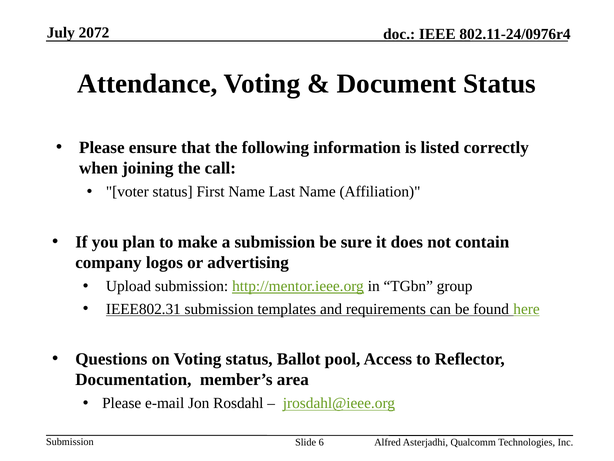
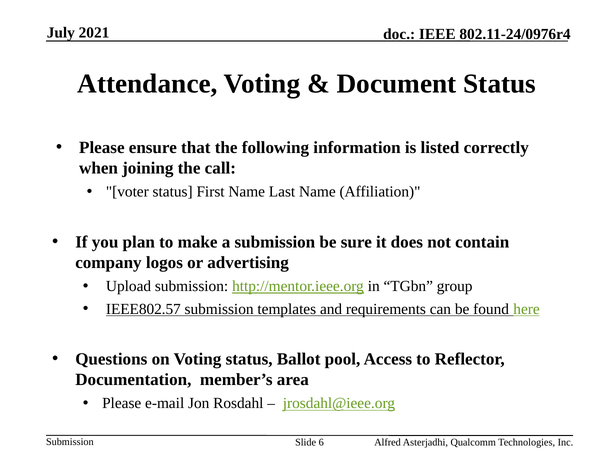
2072: 2072 -> 2021 (94, 33)
IEEE802.31: IEEE802.31 -> IEEE802.57 (143, 309)
